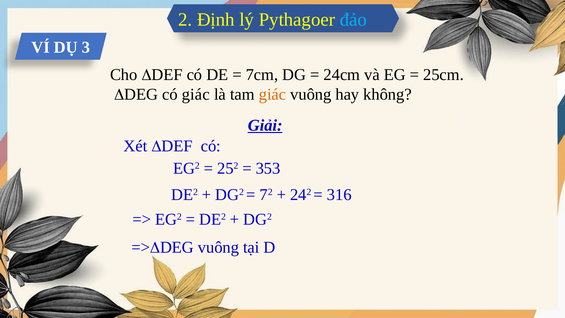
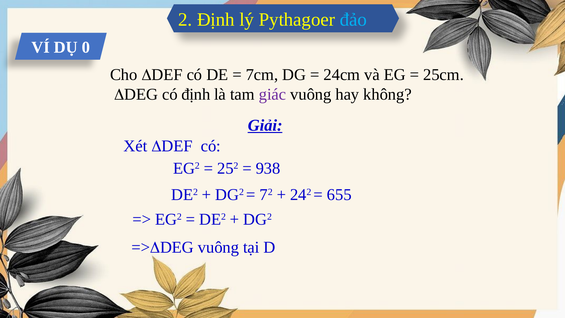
3: 3 -> 0 (86, 47)
có giác: giác -> định (196, 94)
giác colour: orange -> purple (272, 94)
353: 353 -> 938 (268, 168)
316: 316 -> 655 (339, 195)
